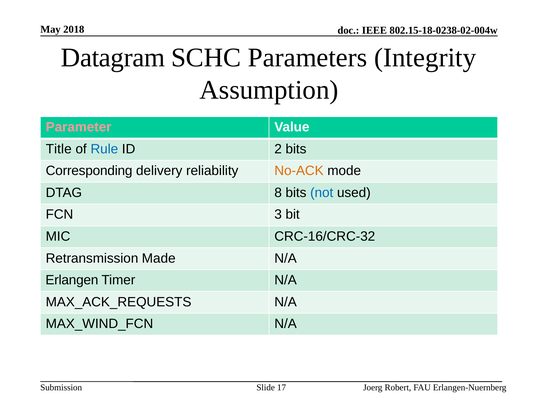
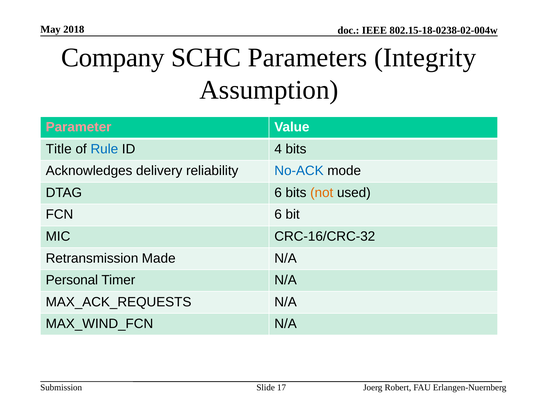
Datagram: Datagram -> Company (113, 57)
2: 2 -> 4 (278, 149)
Corresponding: Corresponding -> Acknowledges (89, 171)
No-ACK colour: orange -> blue (299, 171)
DTAG 8: 8 -> 6 (278, 192)
not colour: blue -> orange (322, 192)
FCN 3: 3 -> 6 (278, 214)
Erlangen: Erlangen -> Personal (72, 280)
